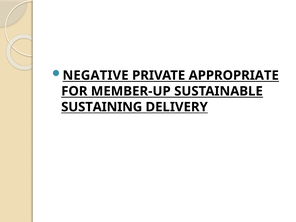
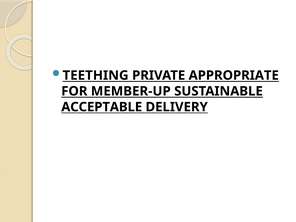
NEGATIVE: NEGATIVE -> TEETHING (96, 75)
SUSTAINING: SUSTAINING -> ACCEPTABLE (102, 107)
